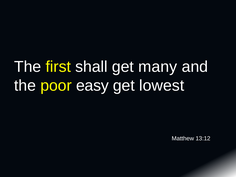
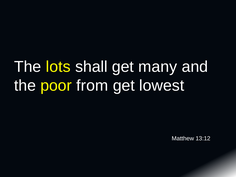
first: first -> lots (58, 67)
easy: easy -> from (92, 86)
